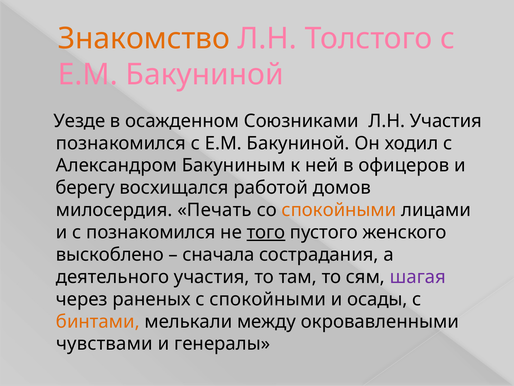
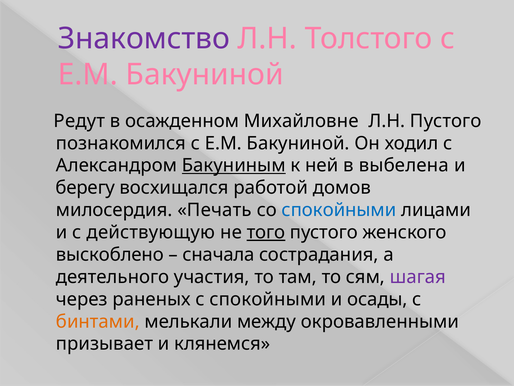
Знакомство colour: orange -> purple (144, 38)
Уезде: Уезде -> Редут (79, 121)
Союзниками: Союзниками -> Михайловне (301, 121)
Л.Н Участия: Участия -> Пустого (446, 121)
Бакуниным underline: none -> present (234, 165)
офицеров: офицеров -> выбелена (404, 165)
спокойными colour: orange -> blue (339, 210)
с познакомился: познакомился -> действующую (151, 232)
чувствами: чувствами -> призывает (104, 343)
генералы: генералы -> клянемся (222, 343)
